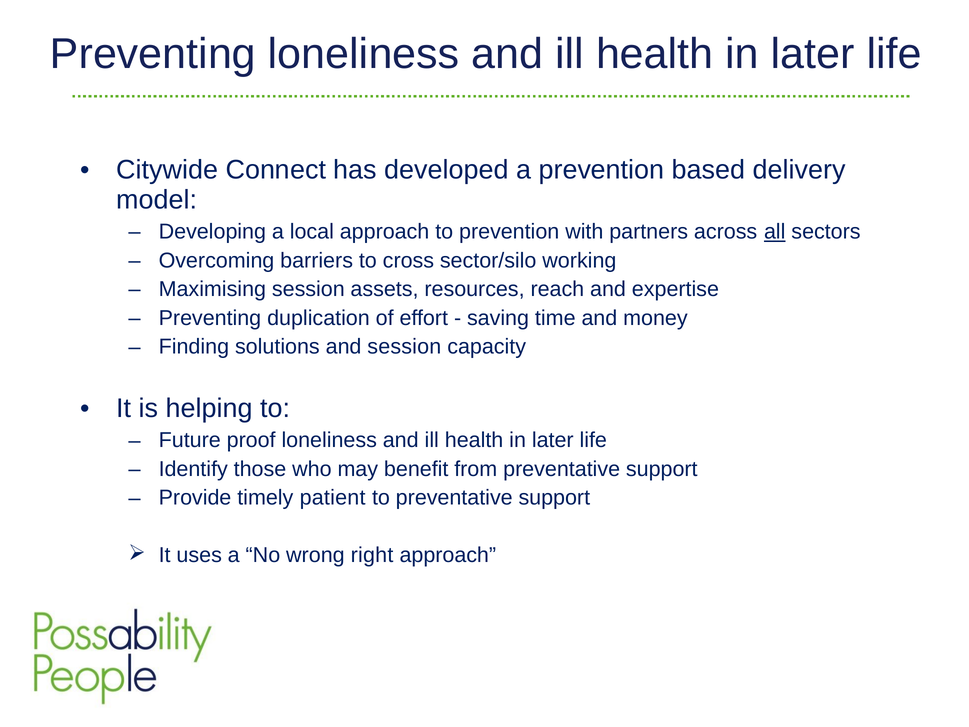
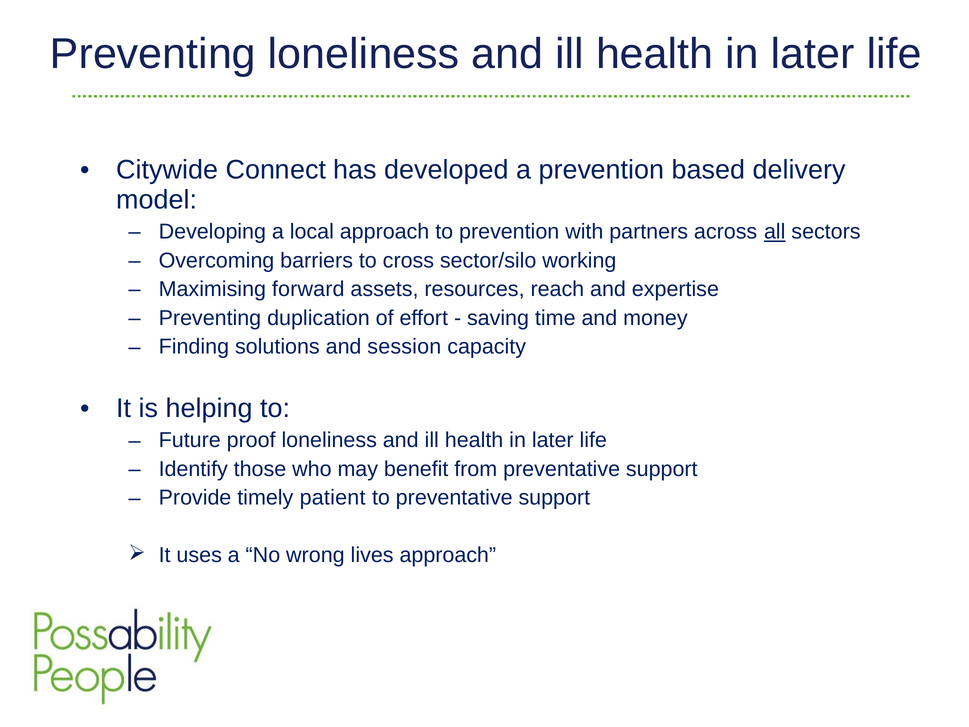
Maximising session: session -> forward (308, 289)
right: right -> lives (372, 555)
